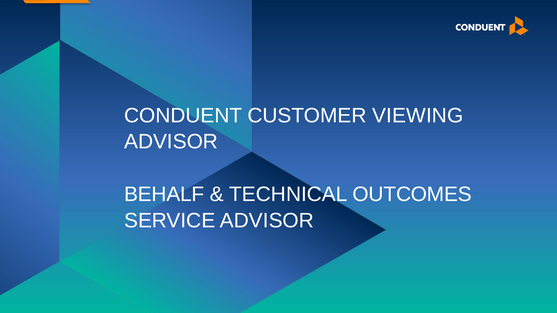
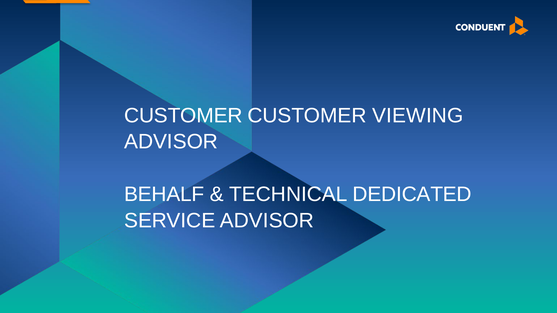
CONDUENT: CONDUENT -> CUSTOMER (183, 116)
OUTCOMES: OUTCOMES -> DEDICATED (412, 195)
